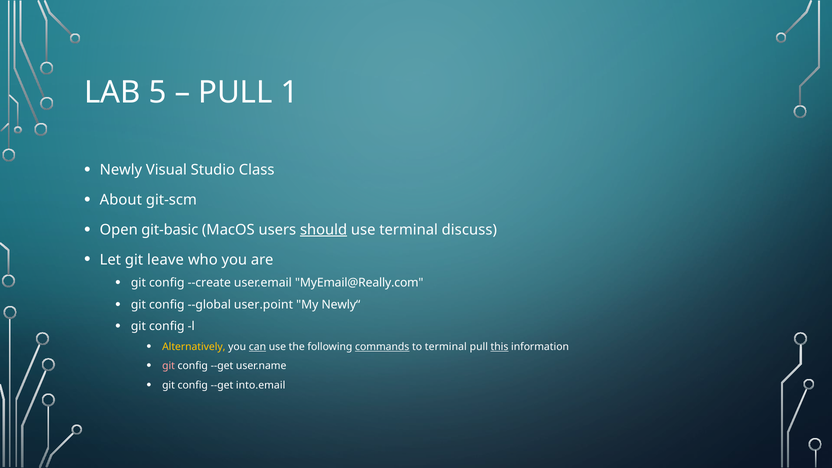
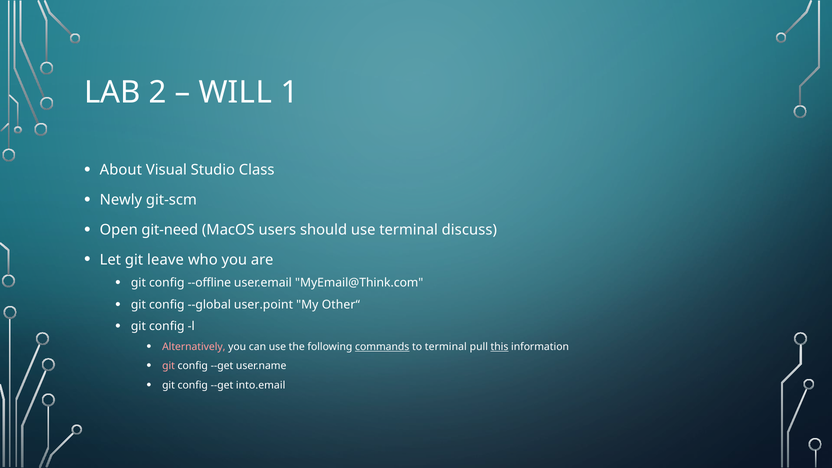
5: 5 -> 2 (158, 92)
PULL: PULL -> WILL (235, 92)
Newly: Newly -> About (121, 170)
About: About -> Newly (121, 200)
git-basic: git-basic -> git-need (170, 230)
should underline: present -> none (324, 230)
--create: --create -> --offline (209, 283)
MyEmail@Really.com: MyEmail@Really.com -> MyEmail@Think.com (359, 283)
Newly“: Newly“ -> Other“ (341, 305)
Alternatively colour: yellow -> pink (194, 347)
can underline: present -> none (257, 347)
